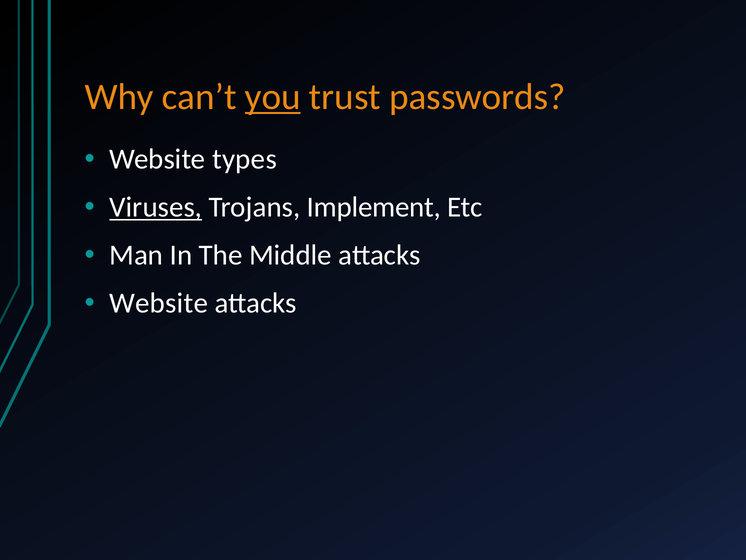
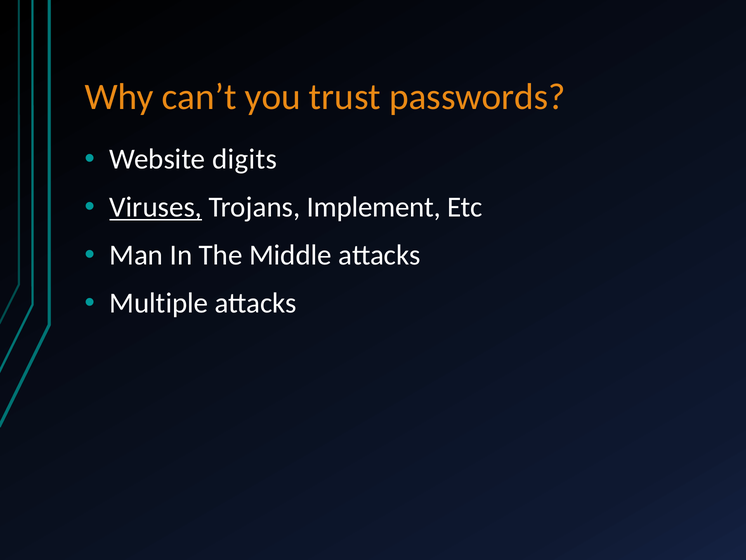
you underline: present -> none (273, 97)
types: types -> digits (245, 159)
Website: Website -> Multiple (159, 303)
